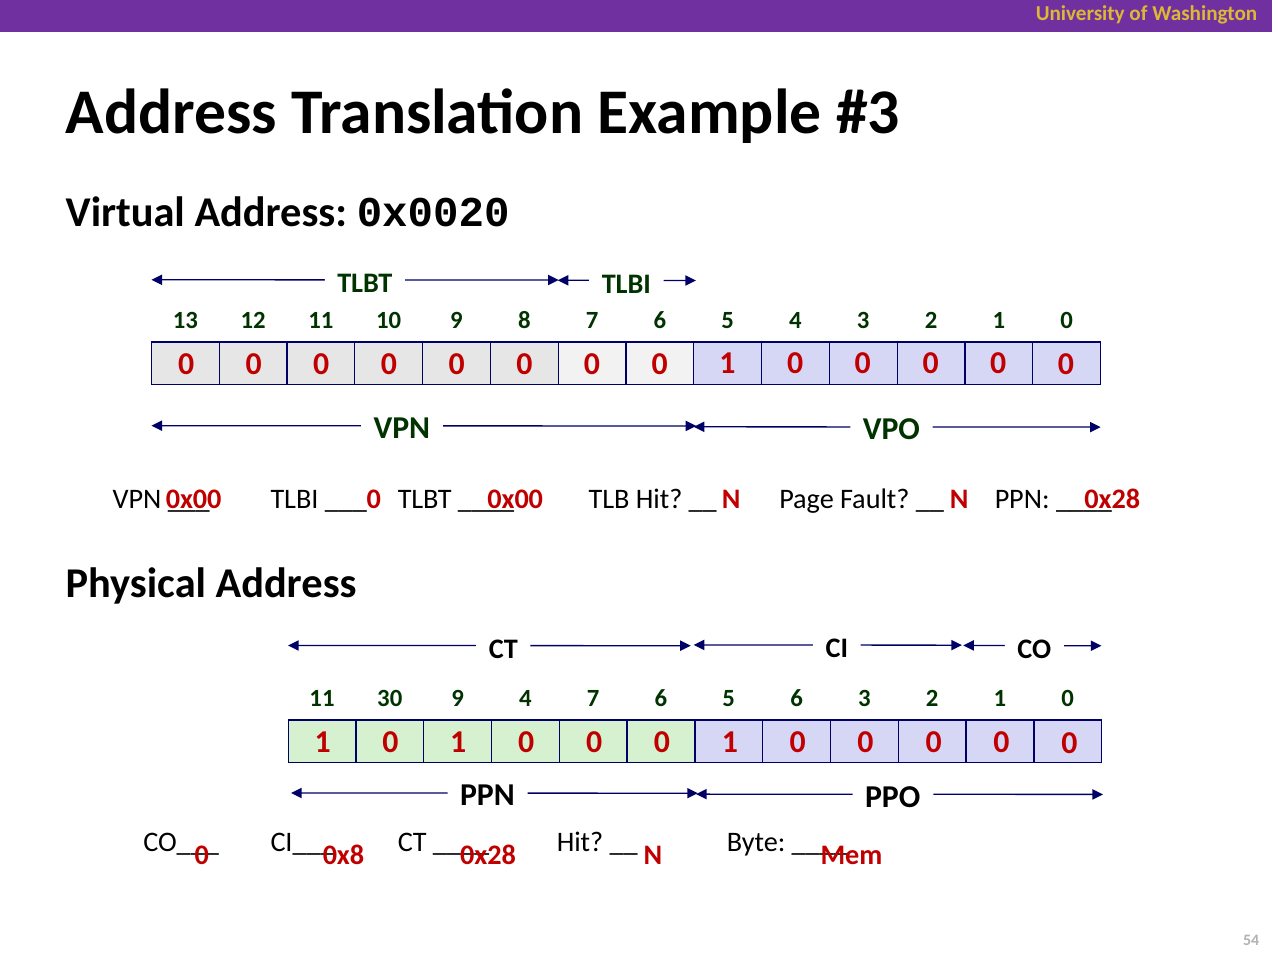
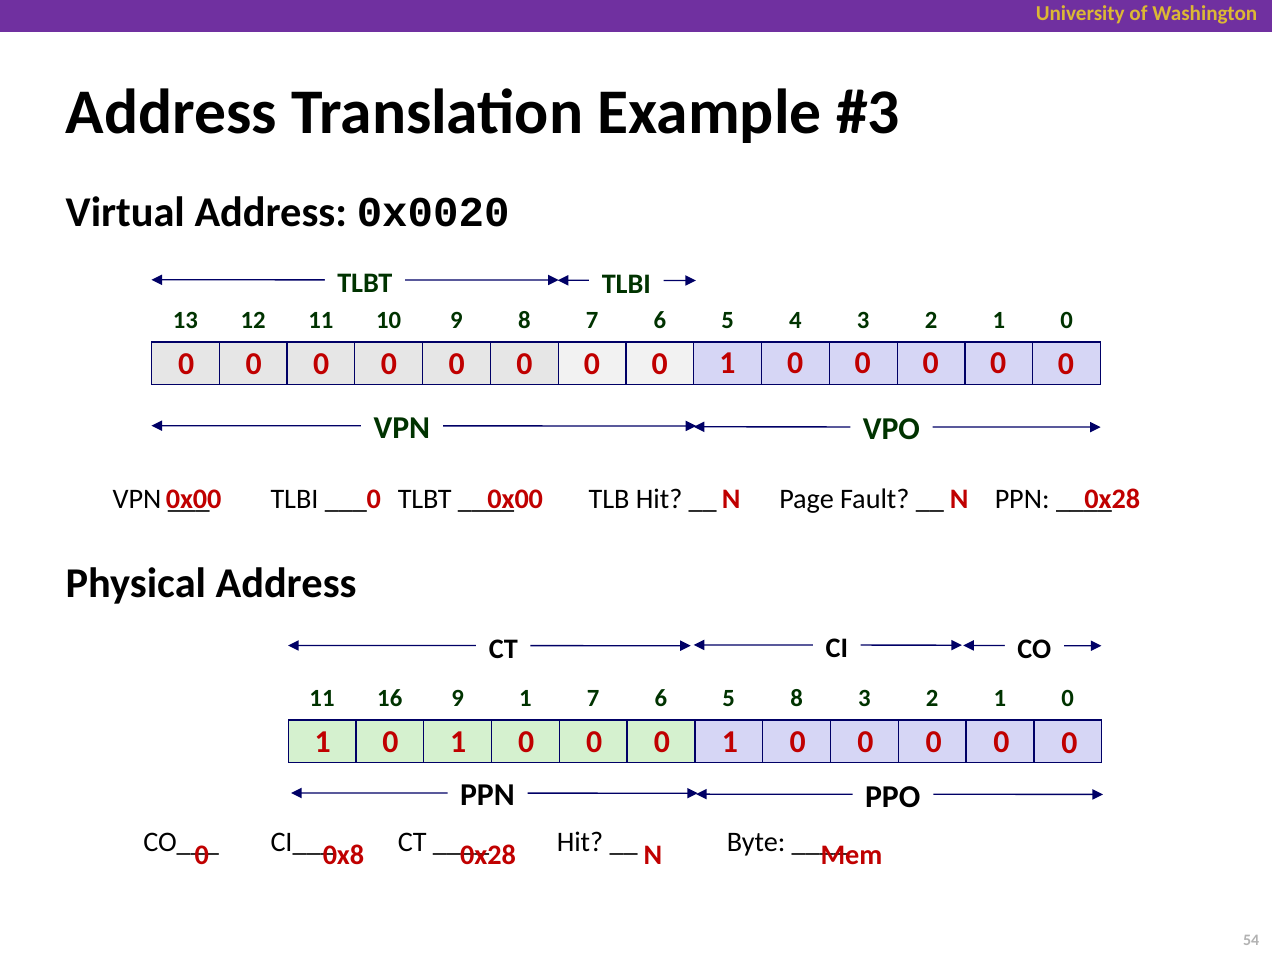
30: 30 -> 16 (390, 698)
9 4: 4 -> 1 (525, 698)
5 6: 6 -> 8 (797, 698)
